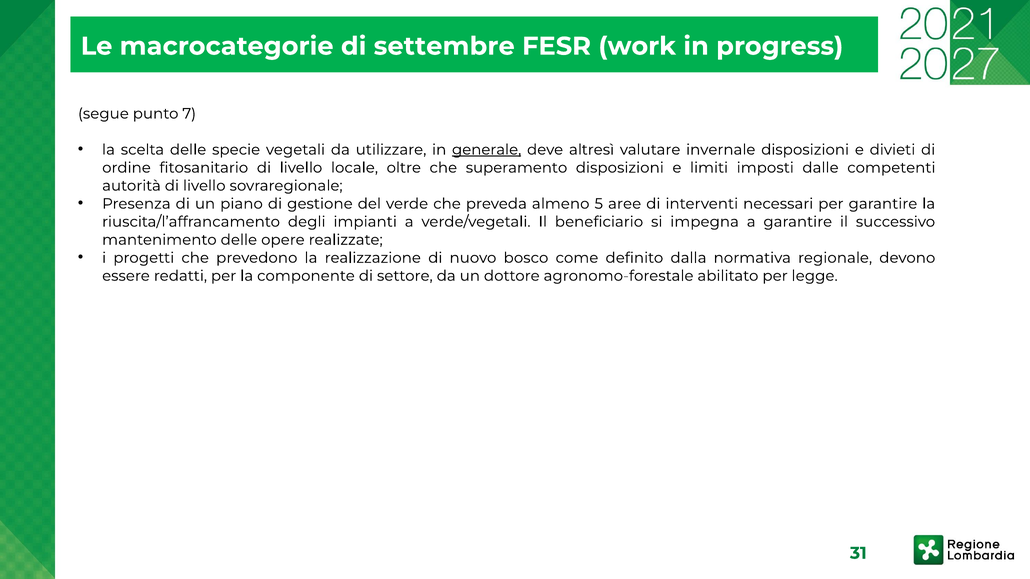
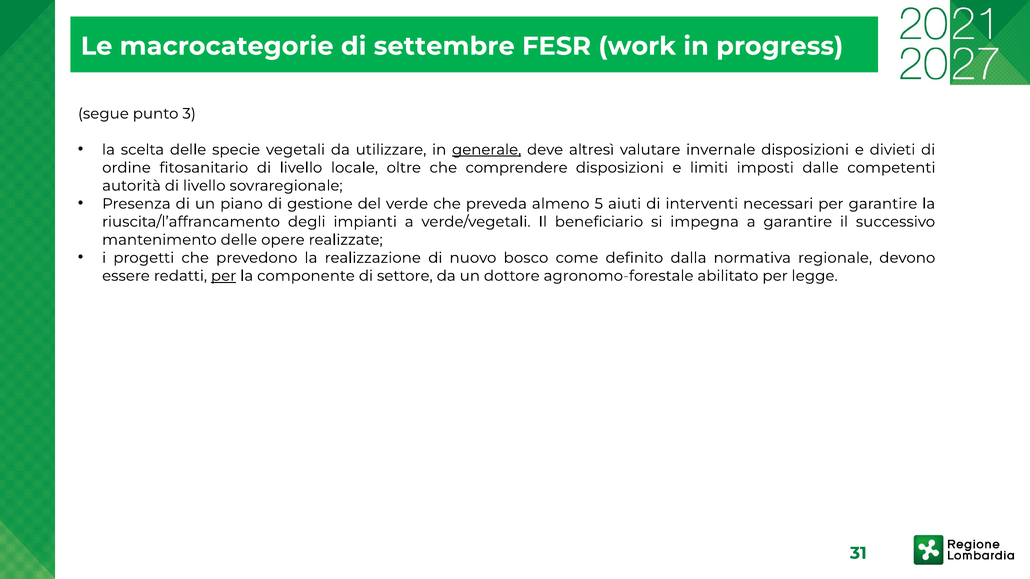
7: 7 -> 3 (189, 114)
superamento: superamento -> comprendere (517, 168)
aree: aree -> aiuti (625, 204)
per underline: none -> present (224, 276)
